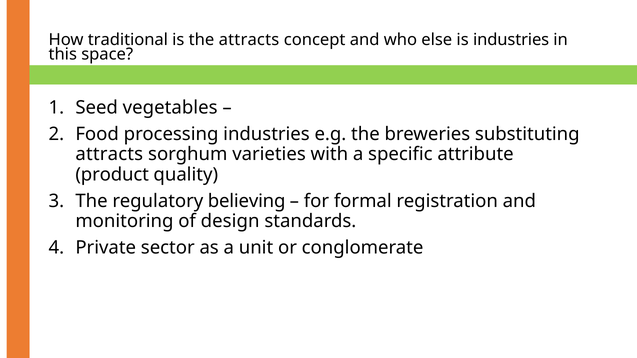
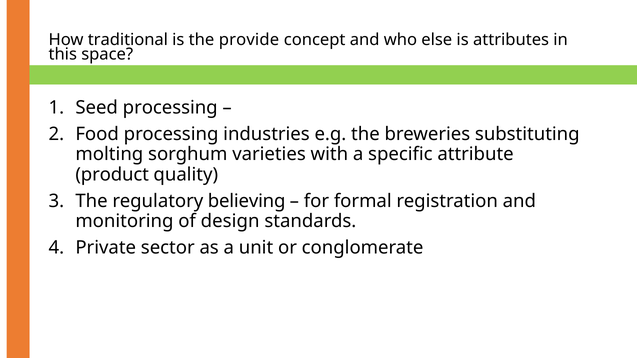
the attracts: attracts -> provide (249, 40)
is industries: industries -> attributes (511, 40)
Seed vegetables: vegetables -> processing (170, 108)
attracts: attracts -> molting (109, 154)
